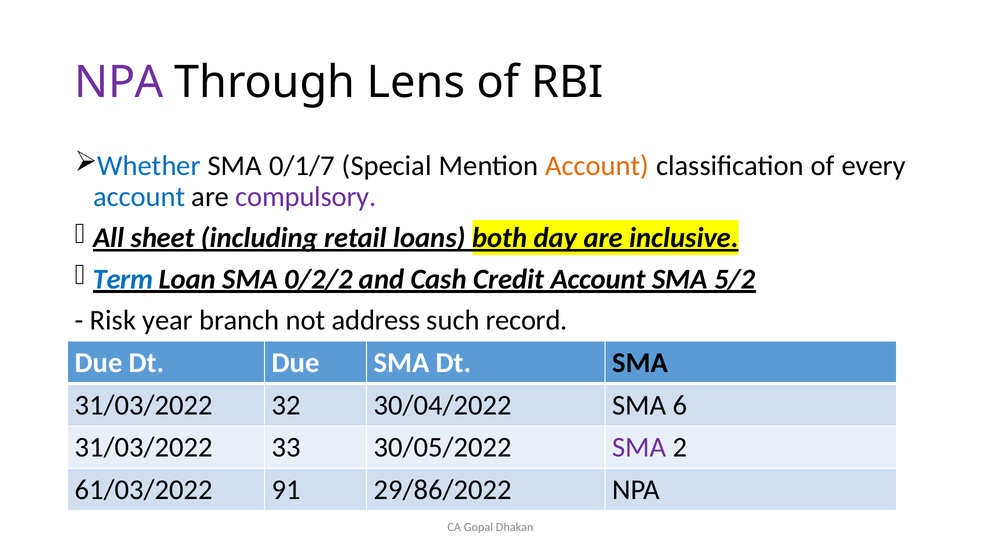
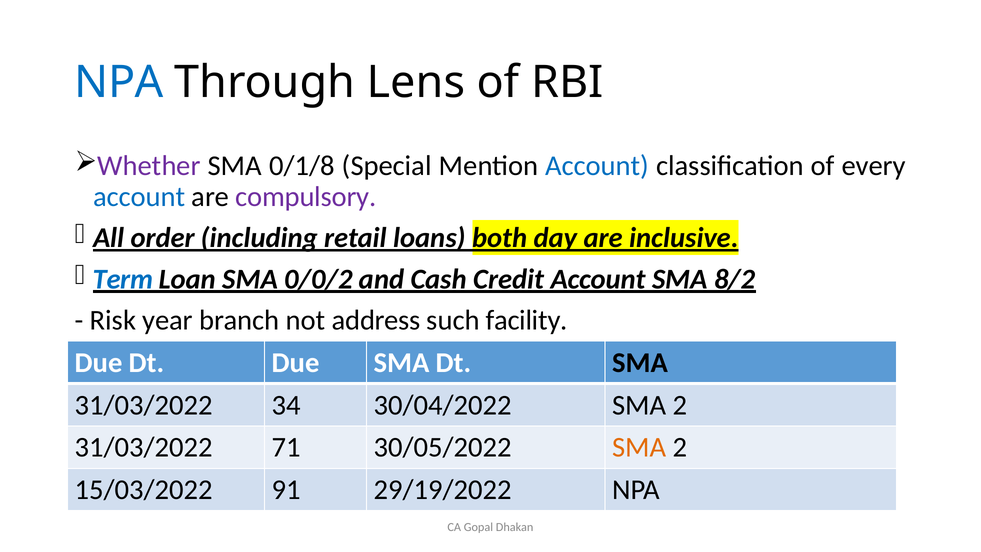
NPA colour: purple -> blue (119, 82)
Whether colour: blue -> purple (149, 166)
0/1/7: 0/1/7 -> 0/1/8 (302, 166)
Account colour: orange -> blue (597, 166)
sheet: sheet -> order (163, 238)
0/2/2: 0/2/2 -> 0/0/2 (318, 279)
5/2: 5/2 -> 8/2 (735, 279)
record: record -> facility (527, 320)
32: 32 -> 34 (286, 405)
30/04/2022 SMA 6: 6 -> 2 (680, 405)
33: 33 -> 71 (286, 447)
SMA colour: purple -> orange (639, 447)
61/03/2022: 61/03/2022 -> 15/03/2022 (144, 490)
29/86/2022: 29/86/2022 -> 29/19/2022 (443, 490)
